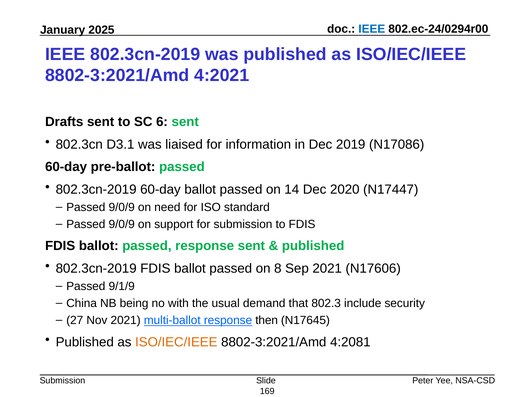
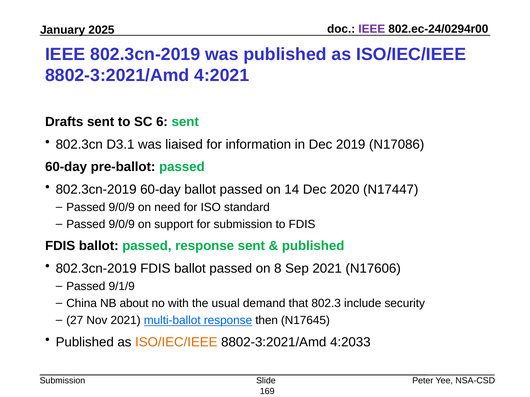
IEEE colour: blue -> purple (372, 29)
being: being -> about (134, 304)
4:2081: 4:2081 -> 4:2033 (350, 343)
